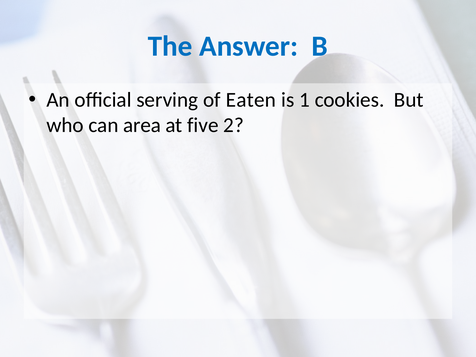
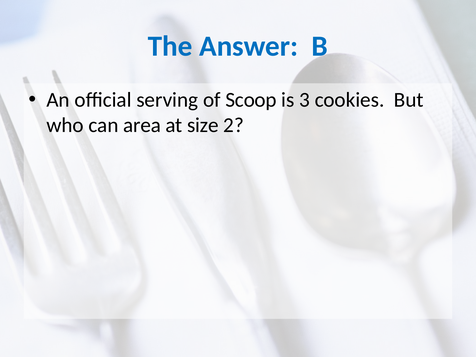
Eaten: Eaten -> Scoop (251, 100)
1: 1 -> 3 (305, 100)
five: five -> size (203, 125)
